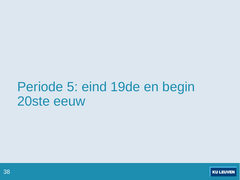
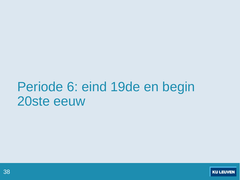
5: 5 -> 6 (72, 87)
